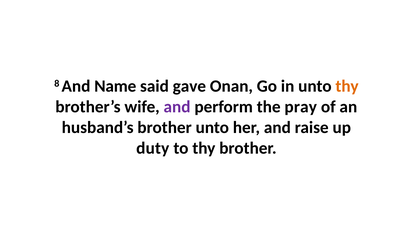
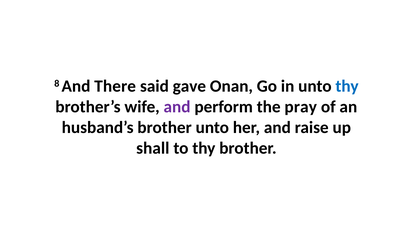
Name: Name -> There (115, 86)
thy colour: orange -> blue (347, 86)
duty: duty -> shall (153, 148)
